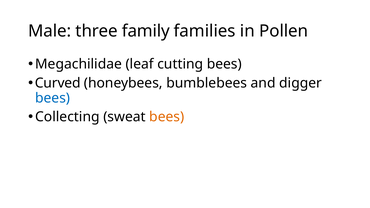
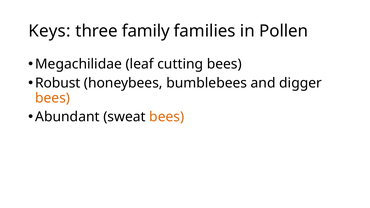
Male: Male -> Keys (50, 31)
Curved: Curved -> Robust (58, 83)
bees colour: blue -> orange (53, 98)
Collecting: Collecting -> Abundant (67, 117)
